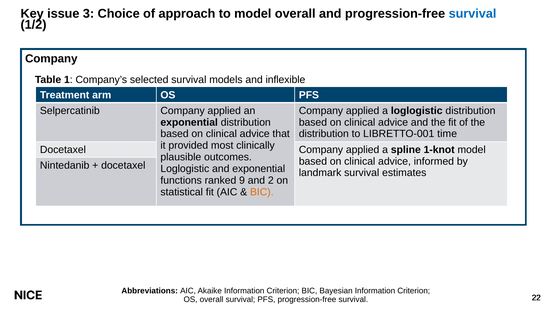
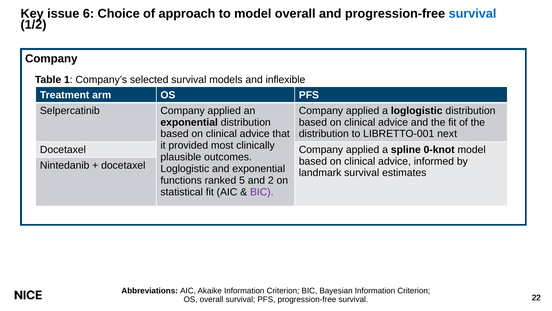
3: 3 -> 6 (89, 14)
time: time -> next (447, 134)
1-knot: 1-knot -> 0-knot (439, 149)
9: 9 -> 5 (242, 180)
BIC colour: orange -> purple (262, 192)
